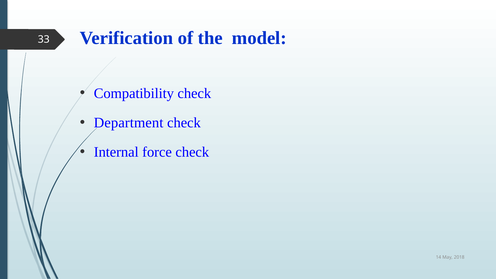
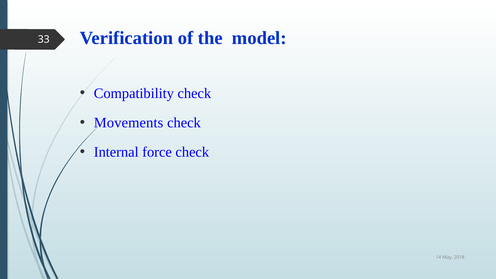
Department: Department -> Movements (129, 123)
